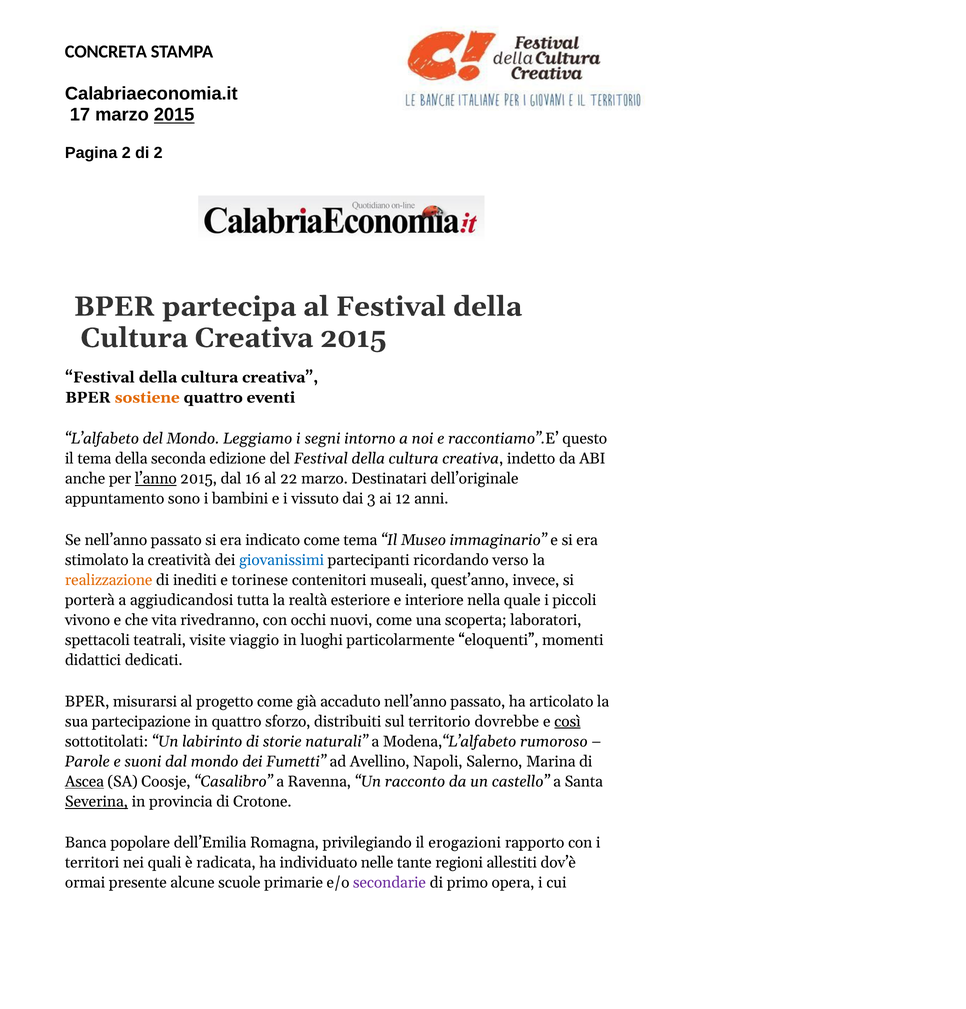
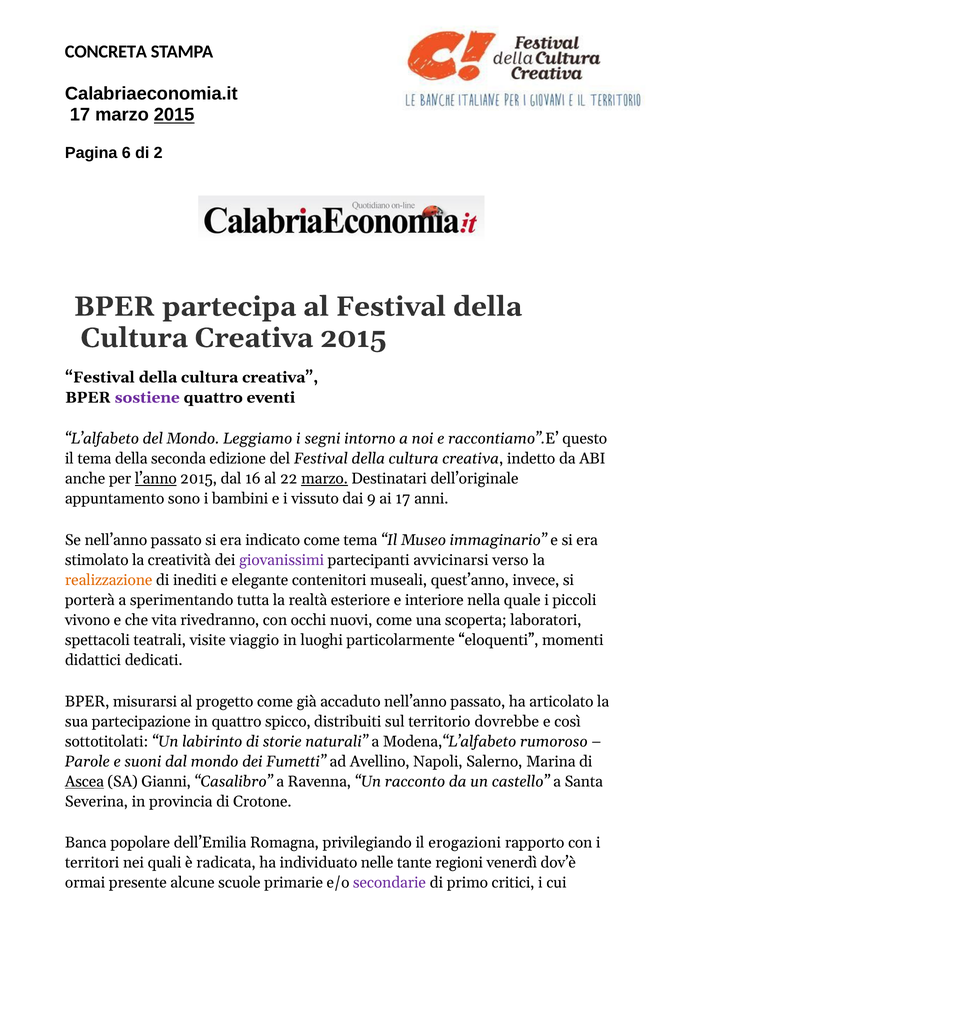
Pagina 2: 2 -> 6 (126, 153)
sostiene colour: orange -> purple (147, 397)
marzo underline: none -> present (325, 479)
3: 3 -> 9 (371, 499)
ai 12: 12 -> 17 (403, 499)
giovanissimi colour: blue -> purple (282, 560)
ricordando: ricordando -> avvicinarsi (451, 560)
torinese: torinese -> elegante (260, 580)
aggiudicandosi: aggiudicandosi -> sperimentando (182, 600)
sforzo: sforzo -> spicco (288, 721)
così underline: present -> none (568, 721)
Coosje: Coosje -> Gianni (166, 781)
Severina underline: present -> none (96, 801)
allestiti: allestiti -> venerdì (512, 862)
opera: opera -> critici (513, 882)
